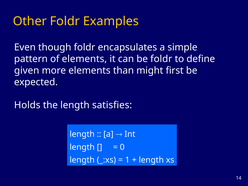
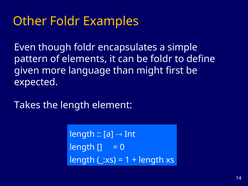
more elements: elements -> language (90, 70)
Holds: Holds -> Takes (27, 105)
satisfies: satisfies -> element (112, 105)
